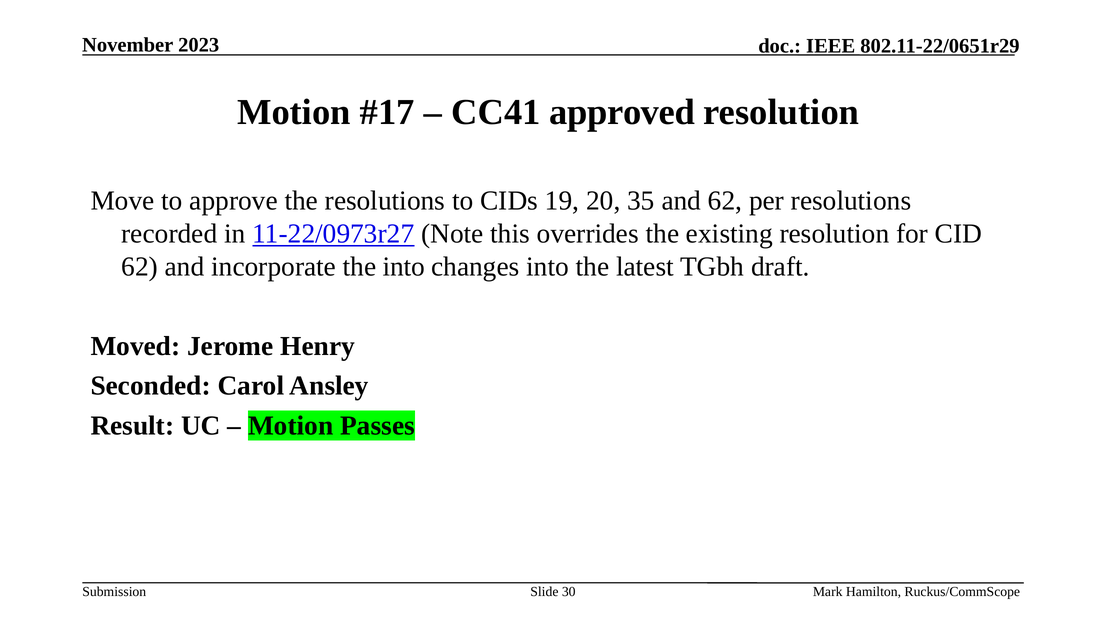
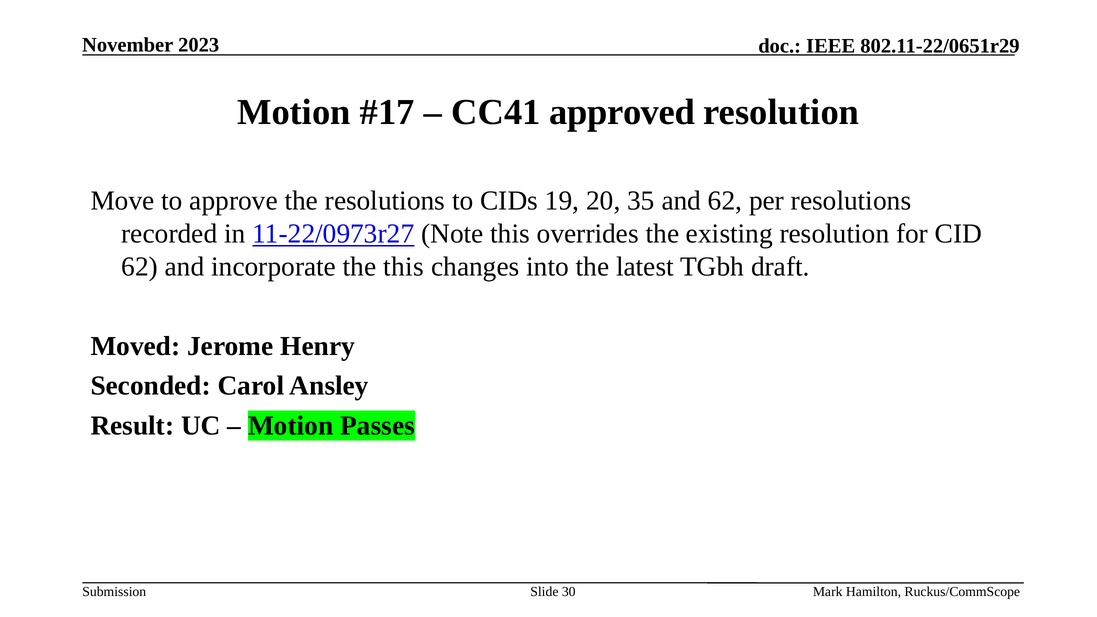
the into: into -> this (404, 267)
